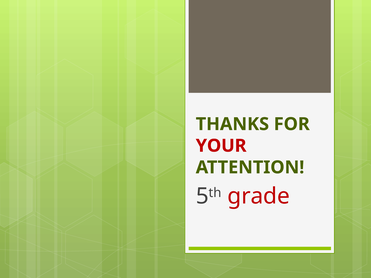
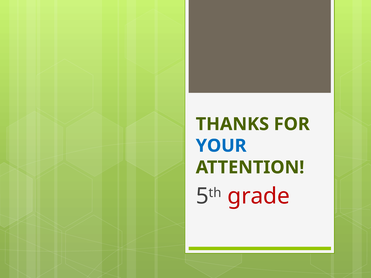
YOUR colour: red -> blue (221, 146)
